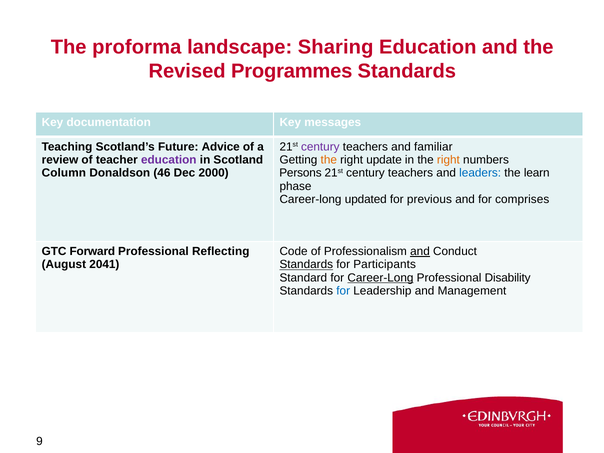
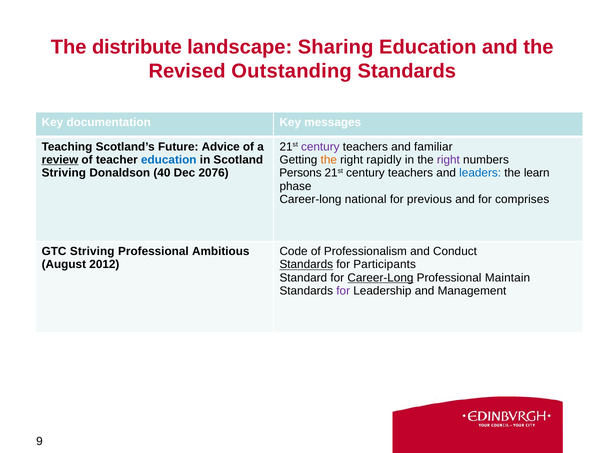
proforma: proforma -> distribute (137, 47)
Programmes: Programmes -> Outstanding (292, 71)
review underline: none -> present (60, 160)
education colour: purple -> blue (169, 160)
update: update -> rapidly (384, 160)
right colour: orange -> purple (448, 160)
Column: Column -> Striving (64, 173)
46: 46 -> 40 (162, 173)
2000: 2000 -> 2076 (214, 173)
updated: updated -> national (366, 199)
GTC Forward: Forward -> Striving (92, 251)
Reflecting: Reflecting -> Ambitious (221, 251)
and underline: present -> none (420, 251)
2041: 2041 -> 2012 (104, 265)
Disability: Disability -> Maintain (508, 278)
for colour: blue -> purple (343, 291)
